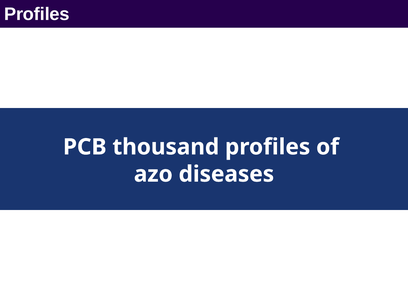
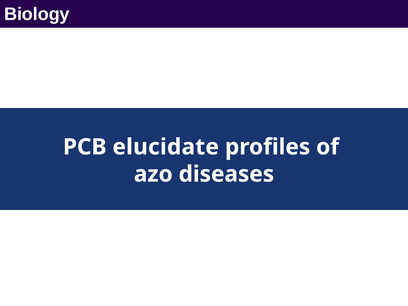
Profiles: Profiles -> Biology (37, 14)
thousand: thousand -> elucidate (166, 147)
